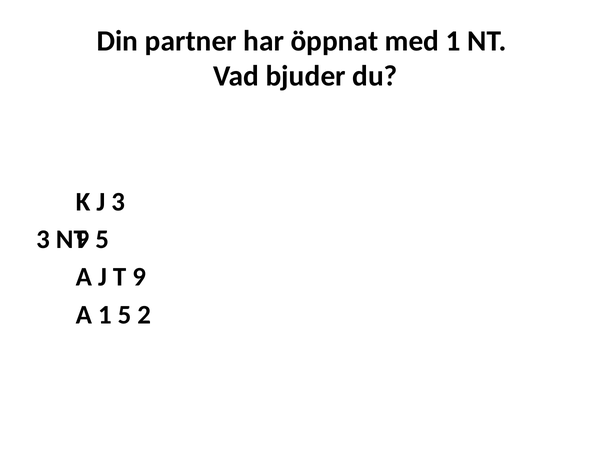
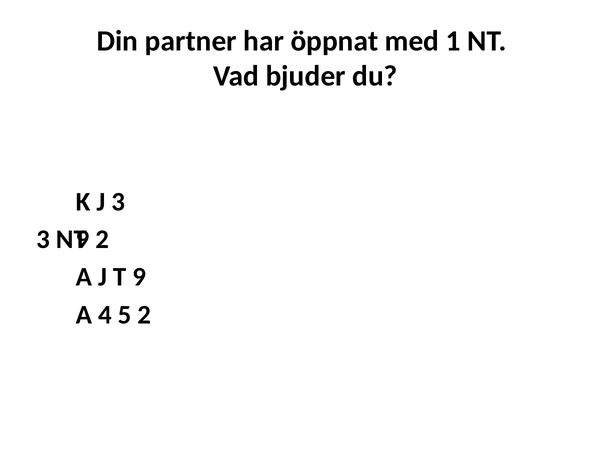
5: 5 -> 2 (102, 239)
1: 1 -> 4 (105, 315)
